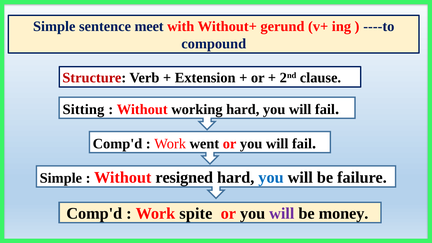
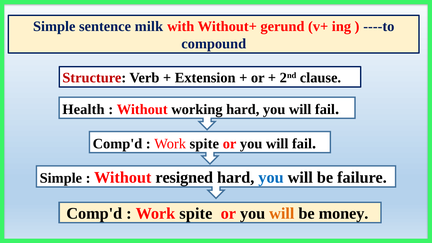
meet: meet -> milk (149, 27)
Sitting: Sitting -> Health (83, 109)
went: went -> spite (204, 144)
will colour: purple -> orange (282, 214)
